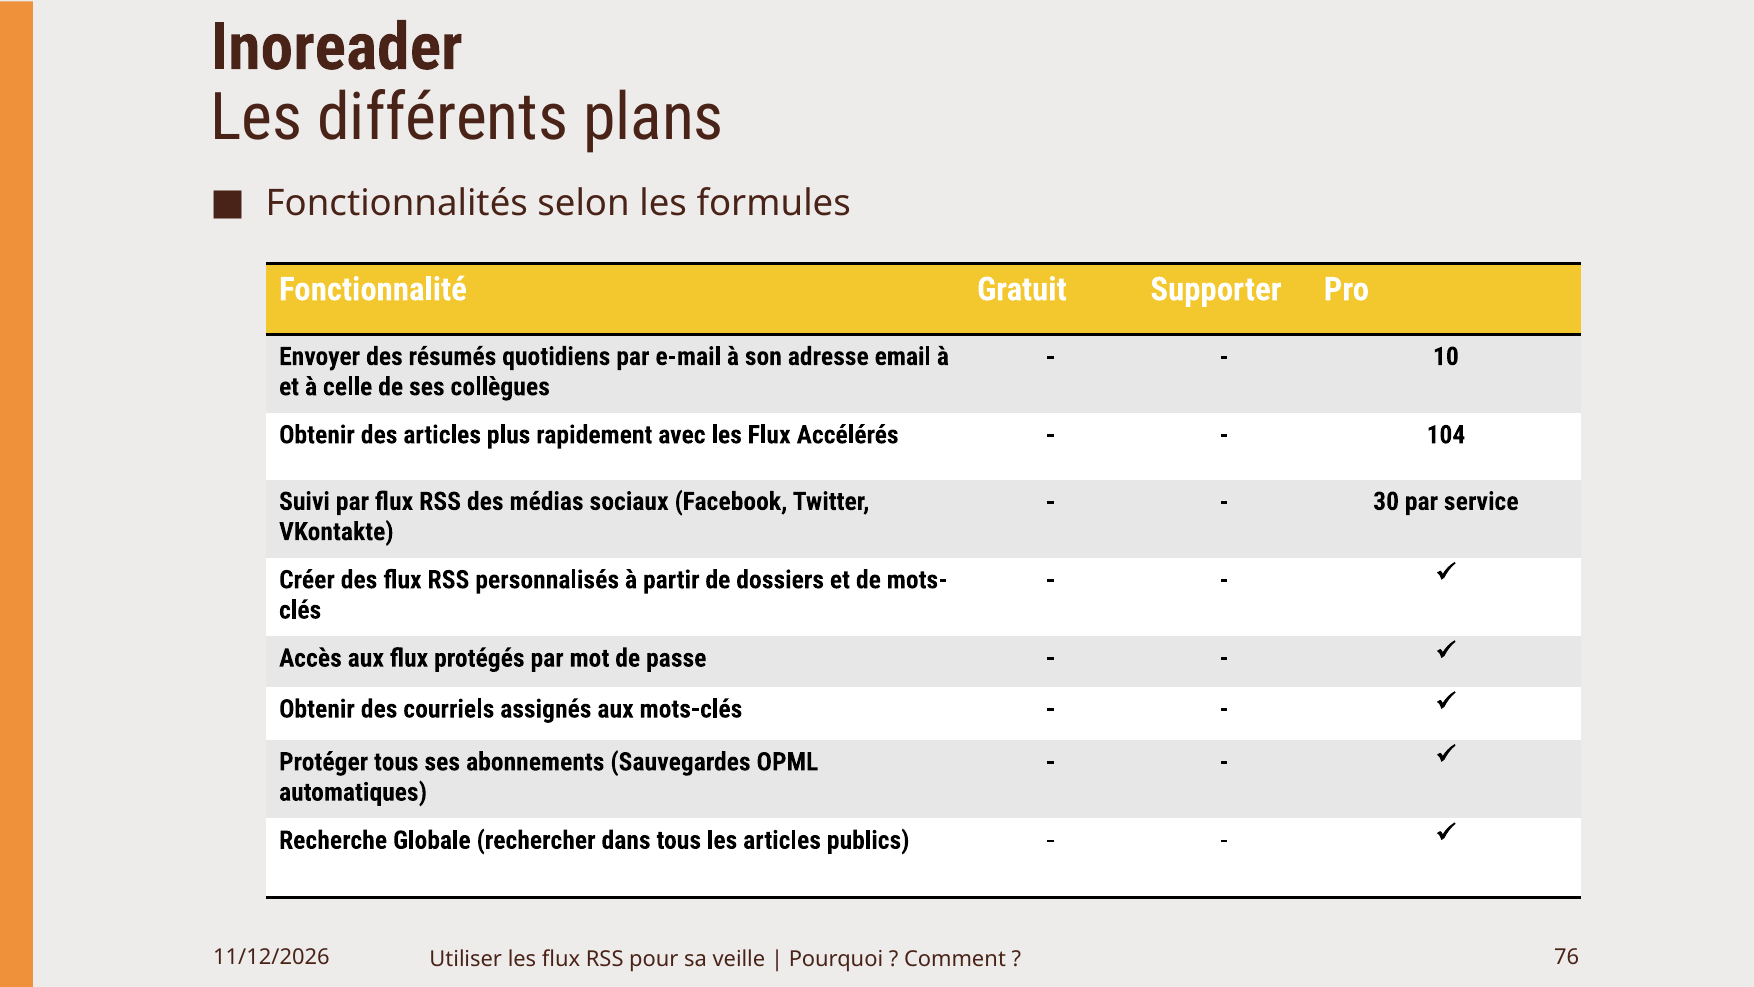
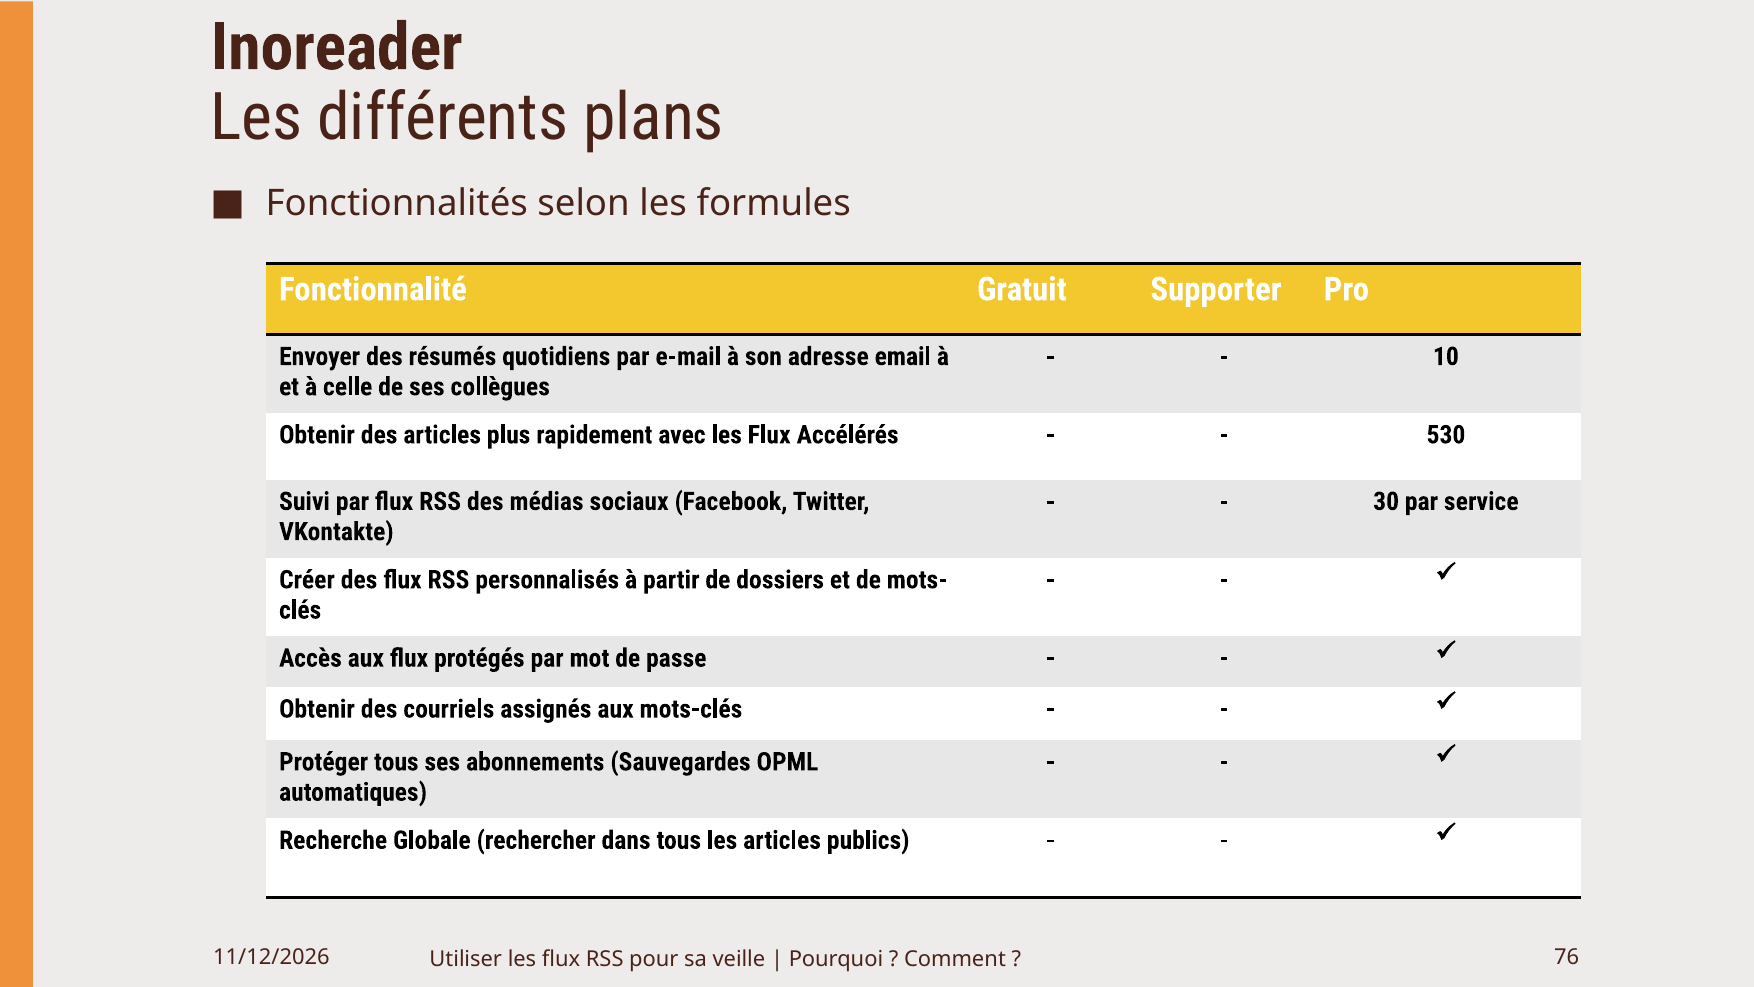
104: 104 -> 530 (1446, 435)
